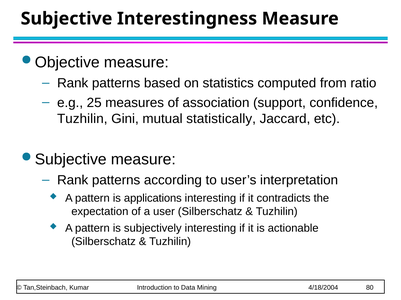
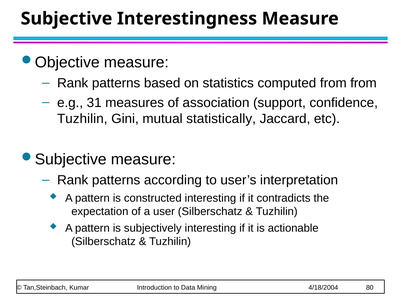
from ratio: ratio -> from (363, 83)
25: 25 -> 31 (94, 103)
applications: applications -> constructed (153, 199)
